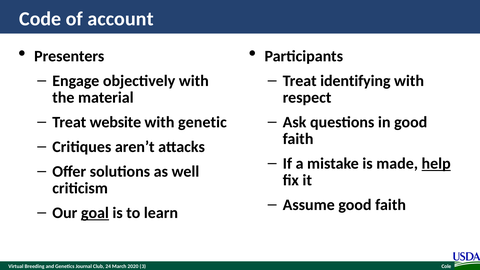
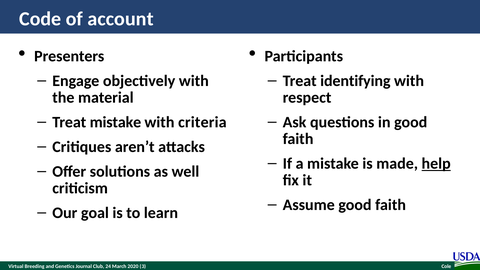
Treat website: website -> mistake (115, 122)
genetic: genetic -> criteria (202, 122)
goal underline: present -> none (95, 213)
